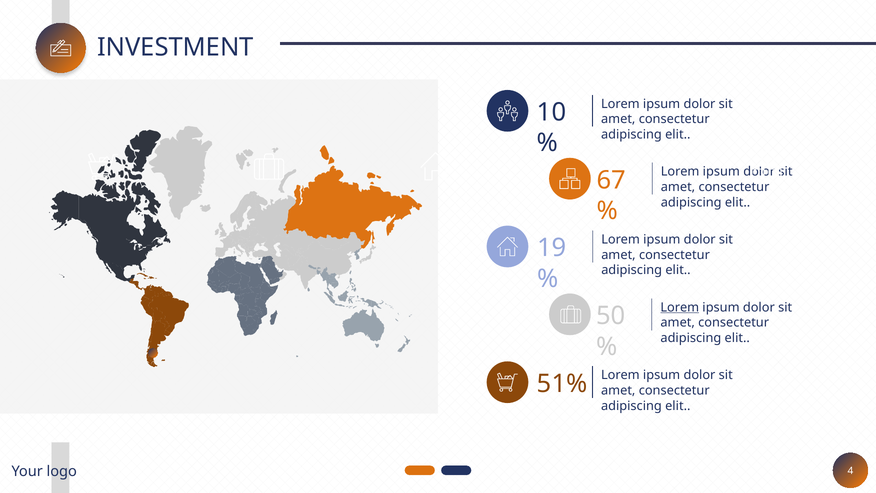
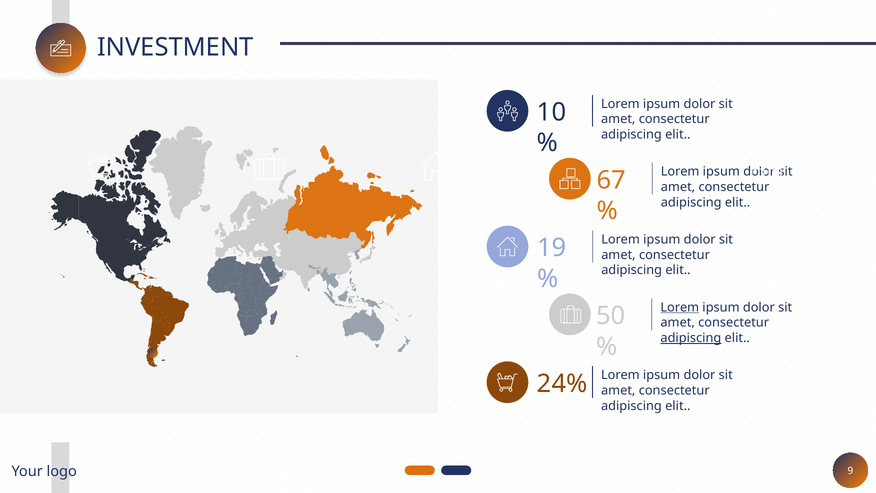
adipiscing underline: none -> present (691, 338)
51%: 51% -> 24% (562, 384)
4: 4 -> 9 (850, 471)
